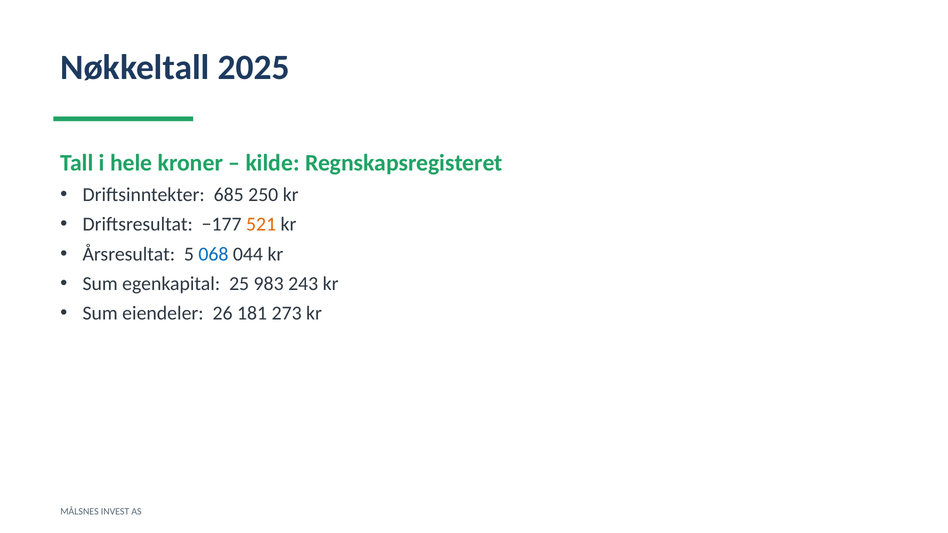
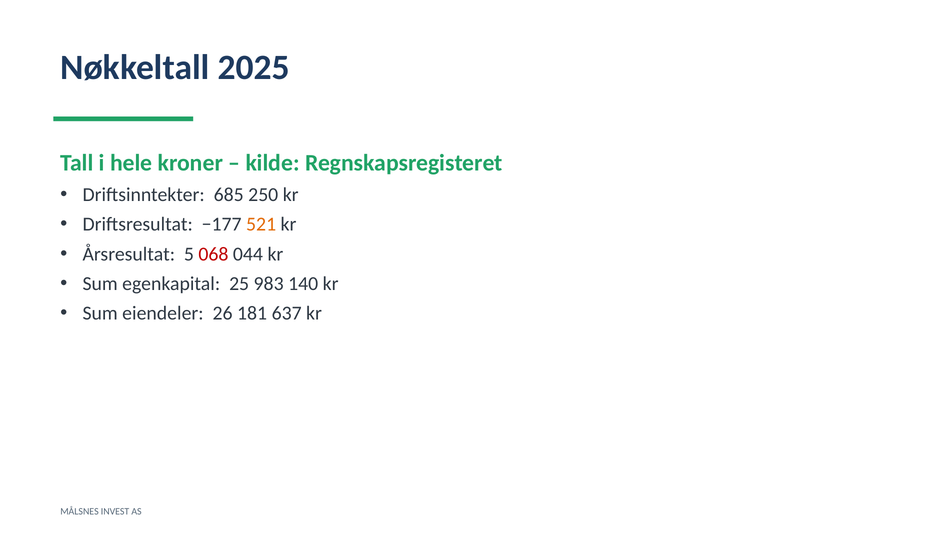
068 colour: blue -> red (213, 254)
243: 243 -> 140 (303, 284)
273: 273 -> 637 (287, 314)
